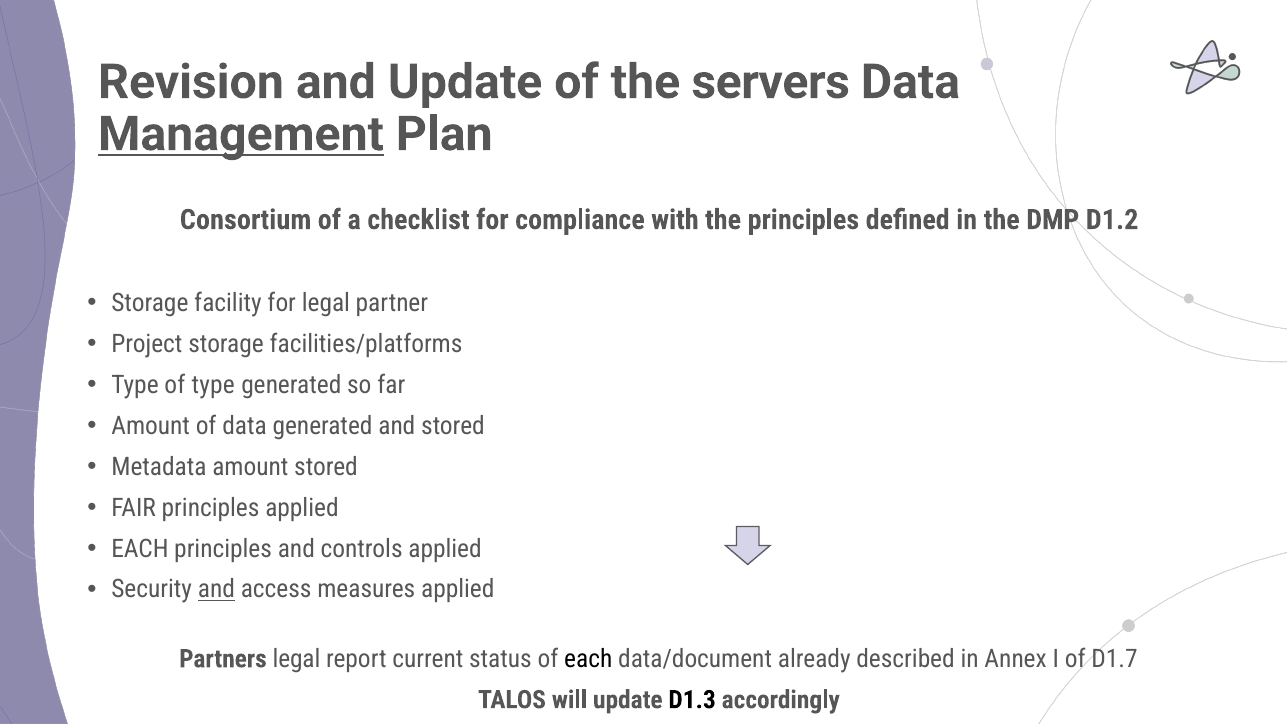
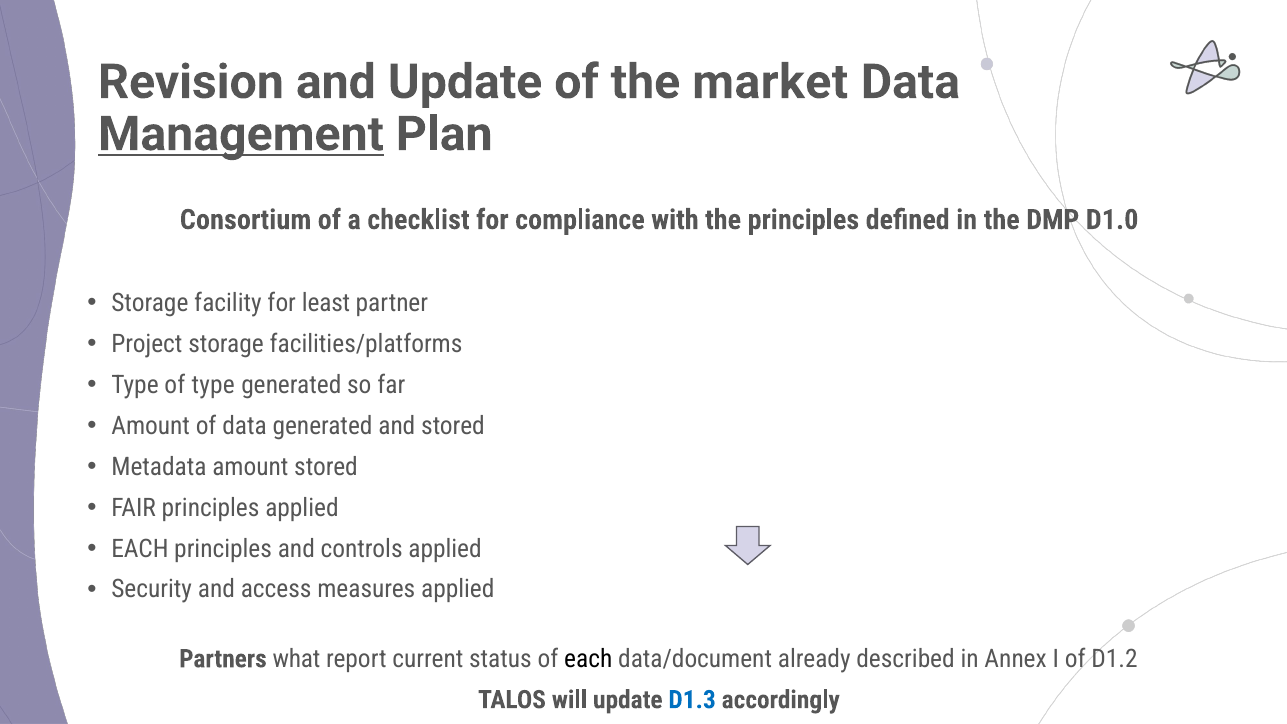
servers: servers -> market (770, 82)
D1.2: D1.2 -> D1.0 (1112, 220)
for legal: legal -> least (326, 303)
and underline: present -> none (216, 590)
Partners legal: legal -> what (297, 659)
D1.7: D1.7 -> D1.2 (1114, 659)
D1.3 colour: black -> blue (692, 700)
